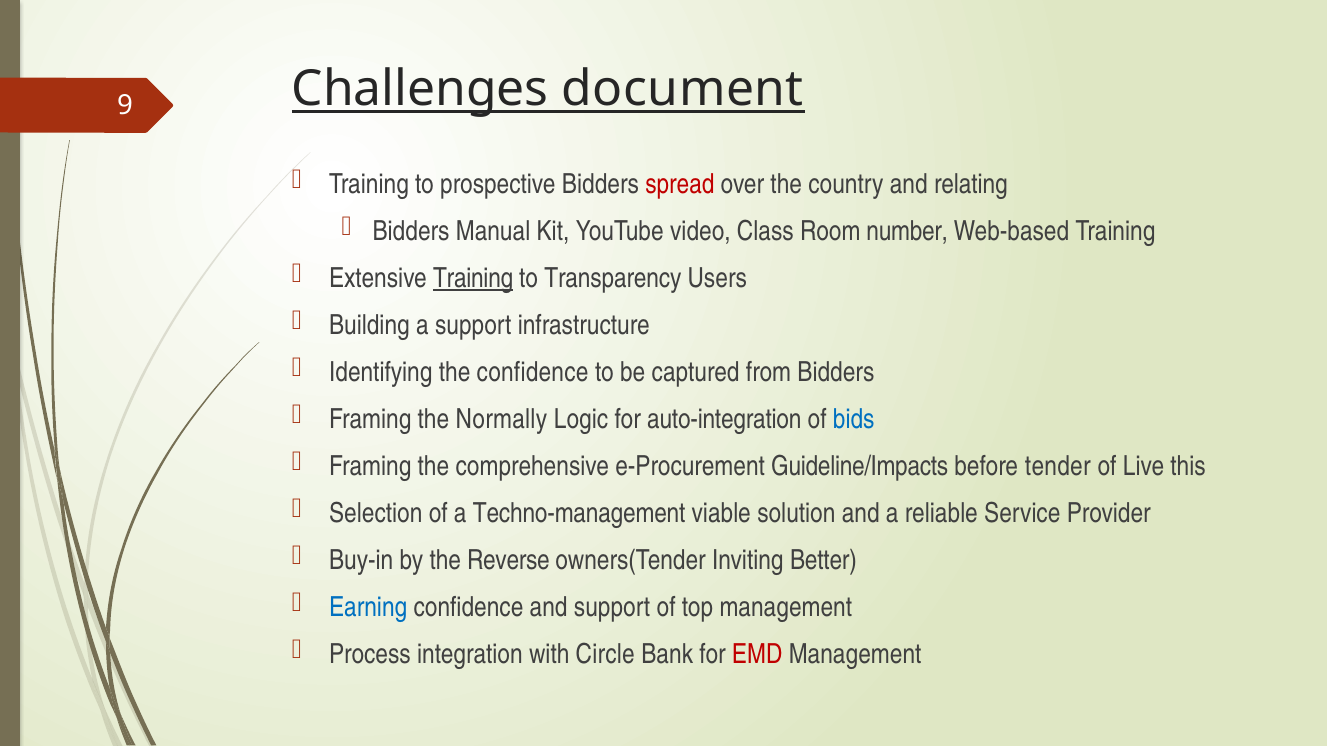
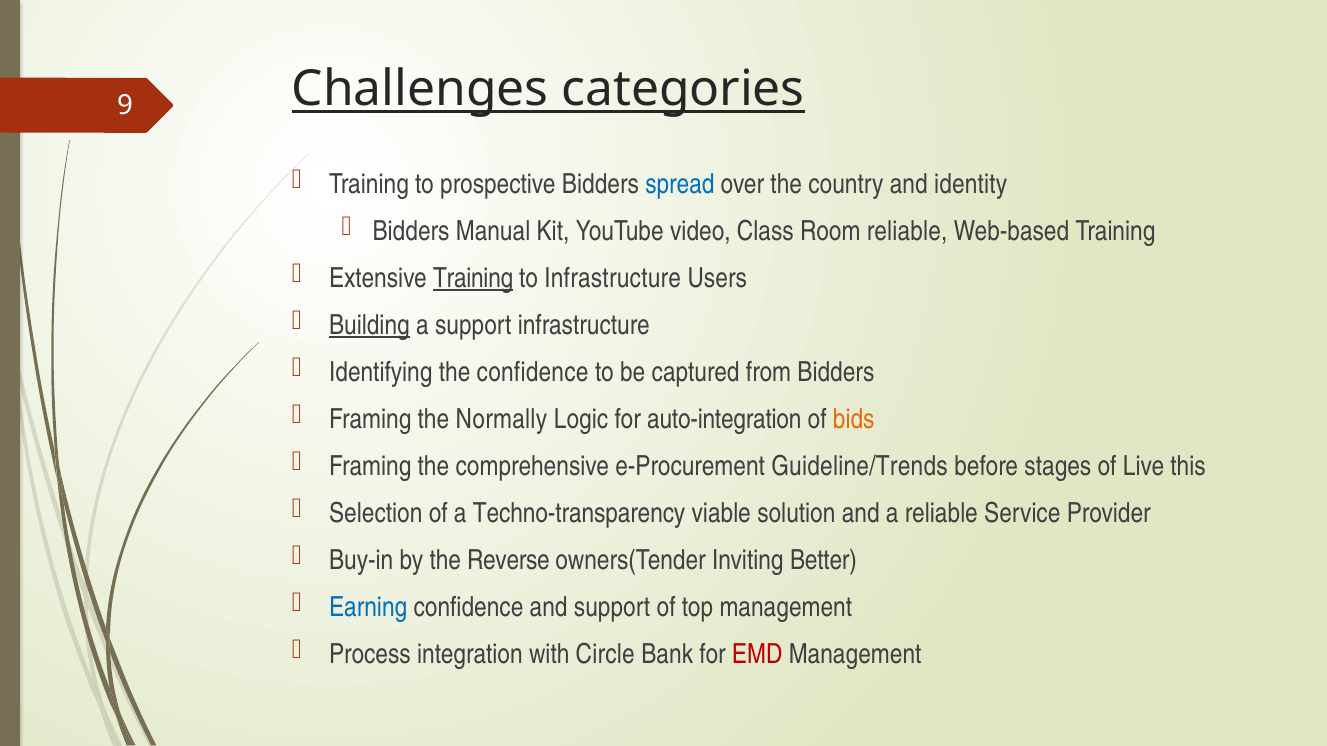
document: document -> categories (683, 89)
spread colour: red -> blue (680, 184)
relating: relating -> identity (971, 184)
Room number: number -> reliable (907, 231)
to Transparency: Transparency -> Infrastructure (613, 278)
Building underline: none -> present (369, 325)
bids colour: blue -> orange (854, 419)
Guideline/Impacts: Guideline/Impacts -> Guideline/Trends (859, 466)
tender: tender -> stages (1058, 466)
Techno-management: Techno-management -> Techno-transparency (579, 513)
